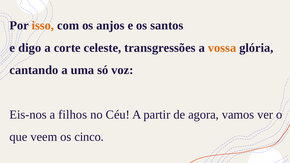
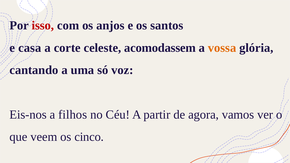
isso colour: orange -> red (43, 25)
digo: digo -> casa (30, 48)
transgressões: transgressões -> acomodassem (160, 48)
